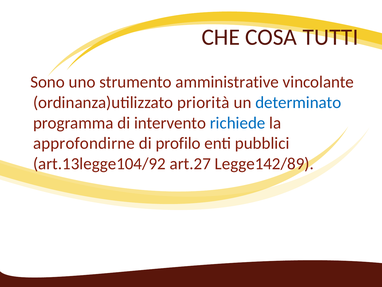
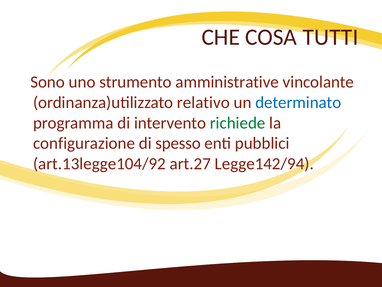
priorità: priorità -> relativo (203, 102)
richiede colour: blue -> green (238, 123)
approfondirne: approfondirne -> configurazione (84, 143)
profilo: profilo -> spesso (178, 143)
Legge142/89: Legge142/89 -> Legge142/94 (264, 164)
